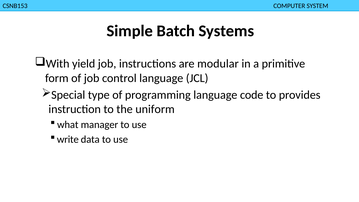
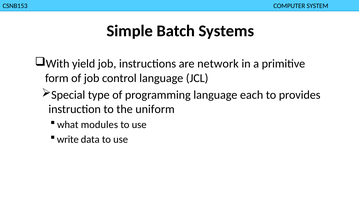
modular: modular -> network (218, 64)
code: code -> each (252, 95)
manager: manager -> modules (99, 125)
